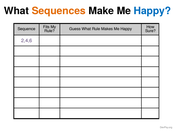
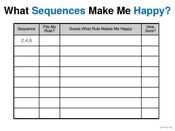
Sequences colour: orange -> blue (59, 11)
